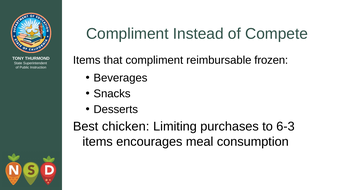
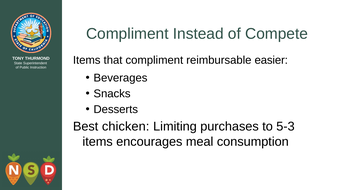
frozen: frozen -> easier (271, 60)
6-3: 6-3 -> 5-3 (285, 127)
